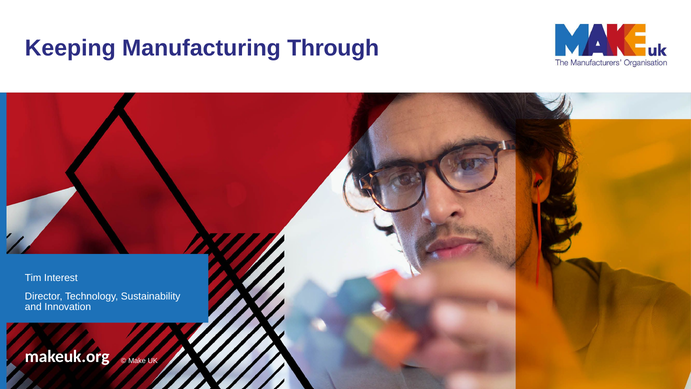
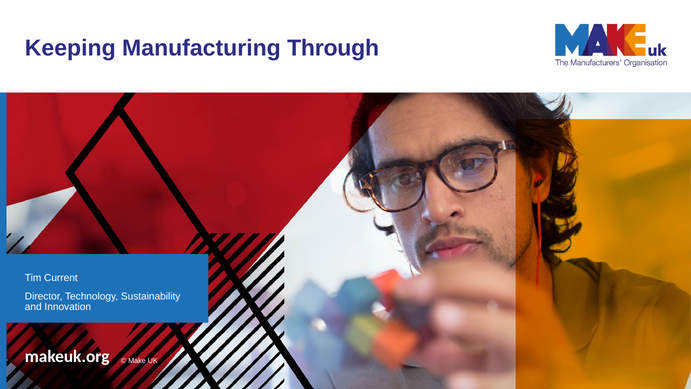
Interest: Interest -> Current (61, 278)
